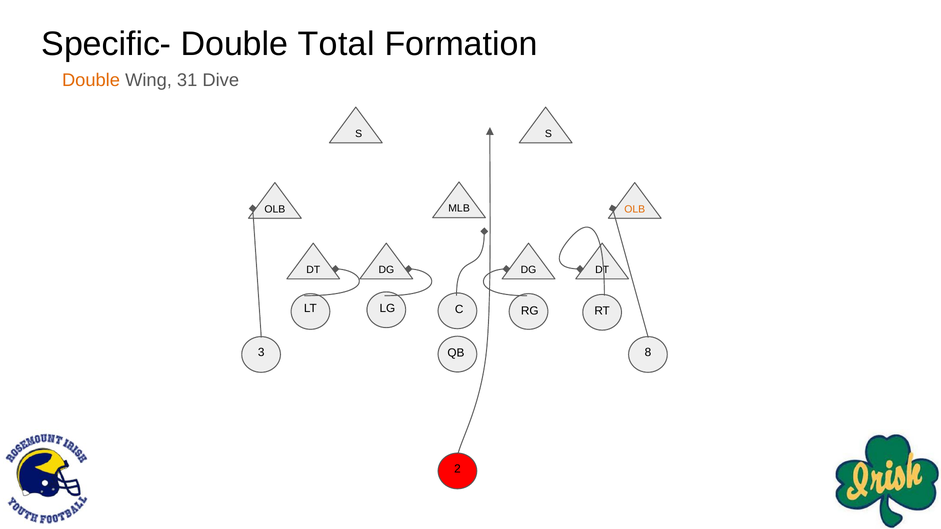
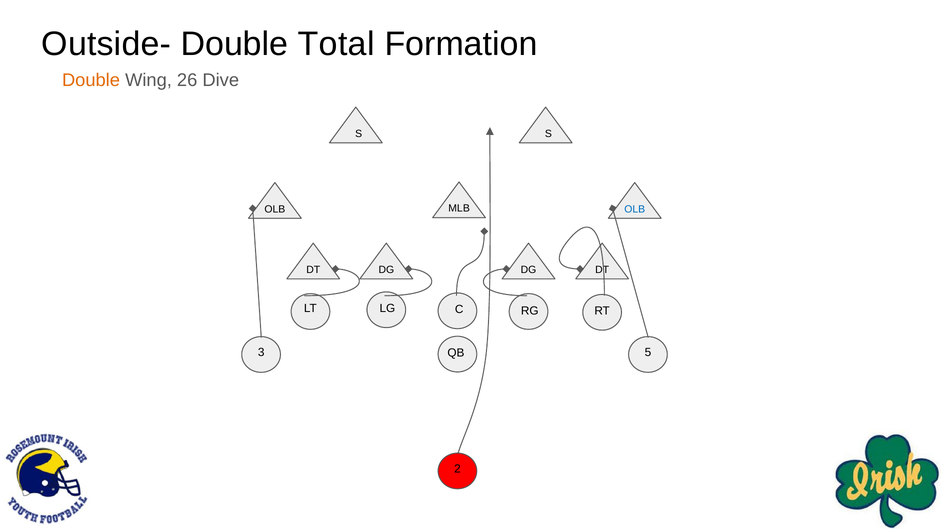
Specific-: Specific- -> Outside- (106, 44)
31: 31 -> 26 (187, 80)
OLB colour: orange -> blue (635, 209)
8: 8 -> 5 (648, 353)
